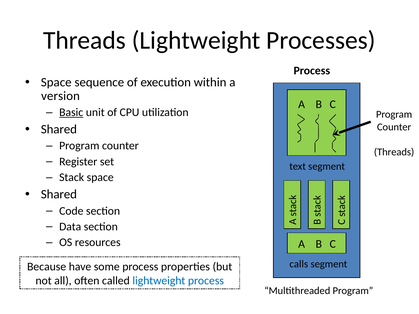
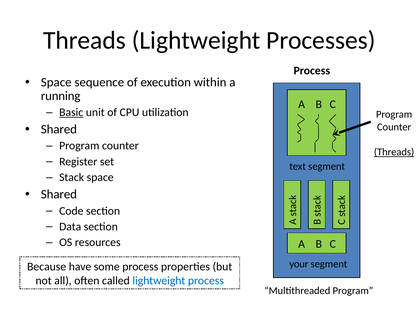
version: version -> running (61, 96)
Threads underline: none -> present (394, 152)
calls: calls -> your (299, 264)
